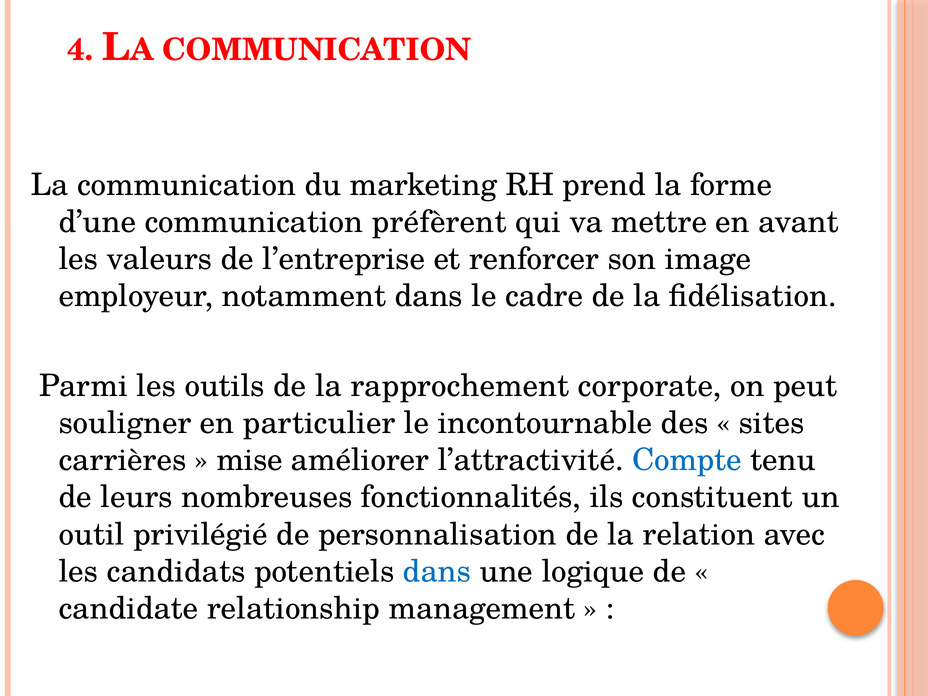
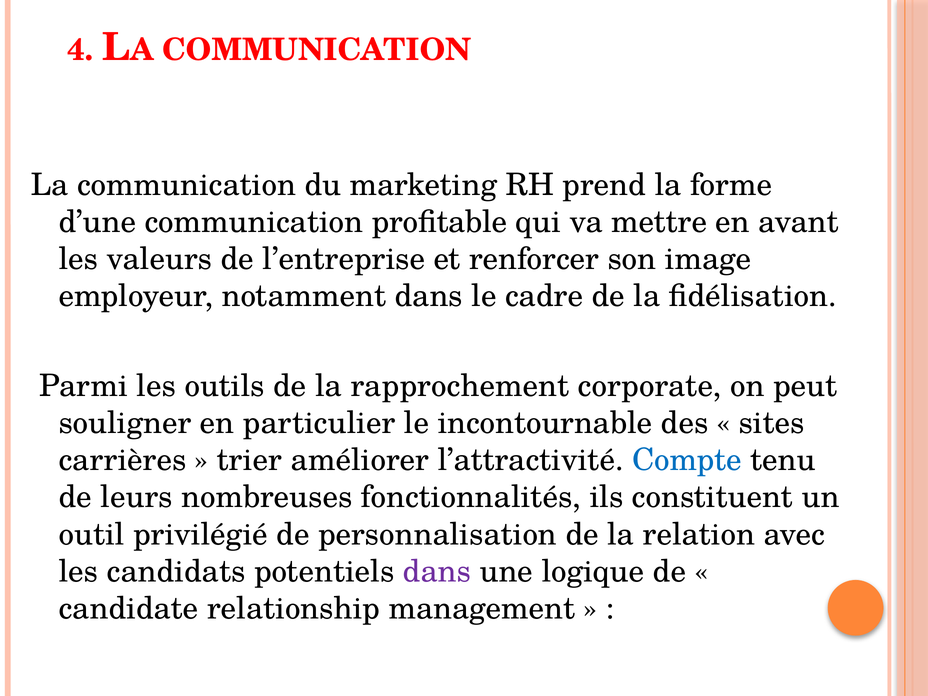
préfèrent: préfèrent -> proﬁtable (440, 222)
mise: mise -> trier (249, 460)
dans colour: blue -> purple (437, 572)
